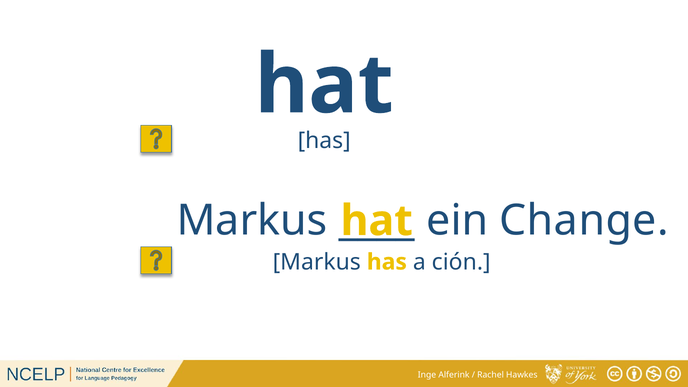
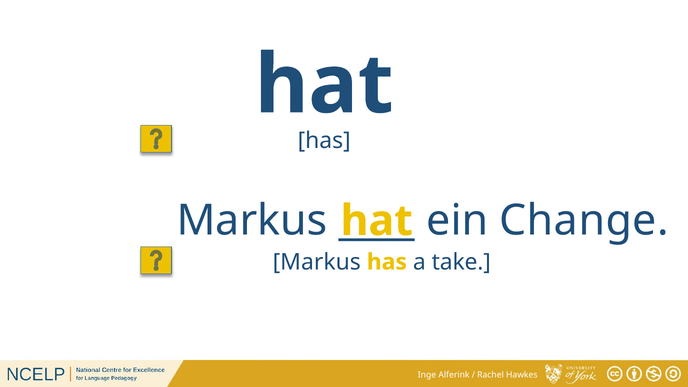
ción: ción -> take (461, 262)
